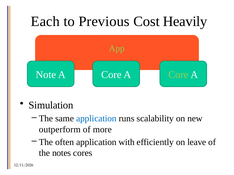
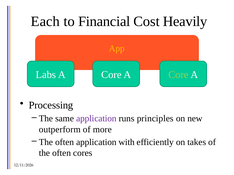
Previous: Previous -> Financial (104, 21)
App colour: light green -> yellow (117, 49)
Note: Note -> Labs (46, 75)
Simulation: Simulation -> Processing (51, 105)
application colour: blue -> purple (96, 119)
scalability: scalability -> principles (155, 119)
leave: leave -> takes (197, 143)
notes: notes -> often (62, 153)
